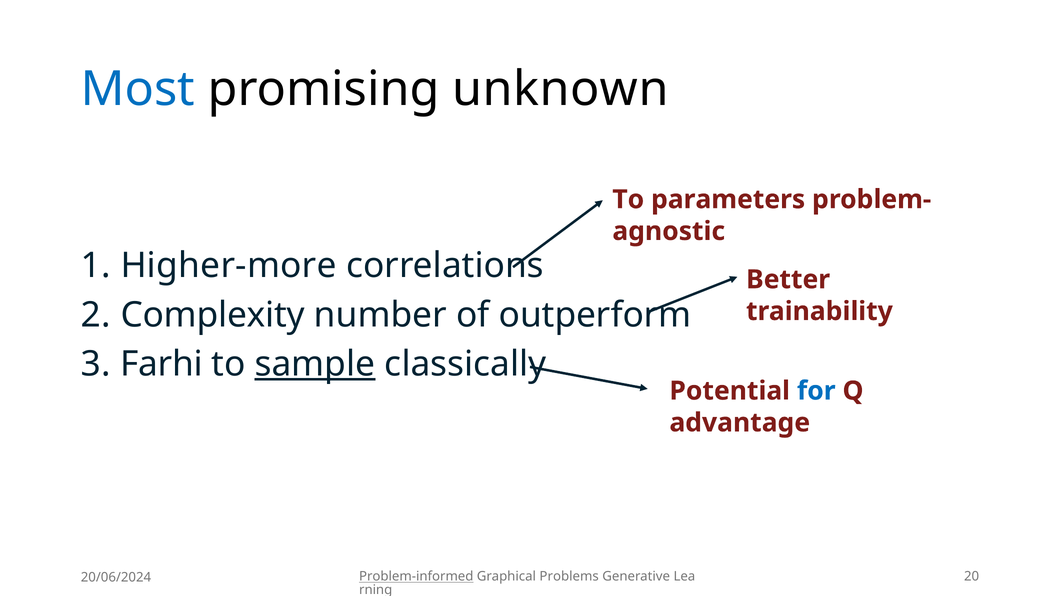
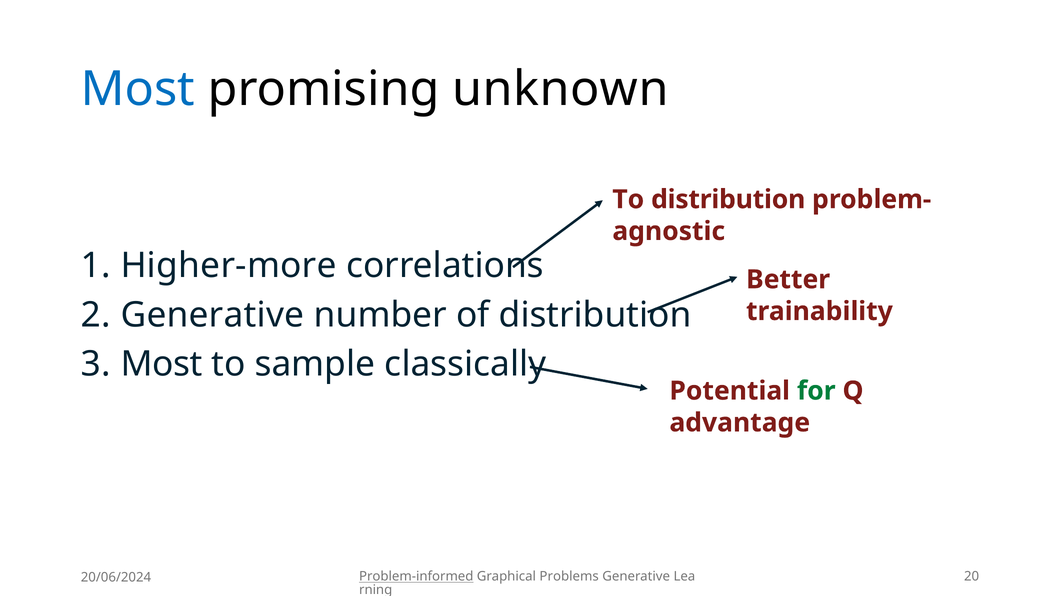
To parameters: parameters -> distribution (728, 200)
Complexity: Complexity -> Generative (212, 315)
of outperform: outperform -> distribution (595, 315)
Farhi: Farhi -> Most (162, 364)
sample underline: present -> none (315, 364)
for colour: blue -> green (816, 391)
